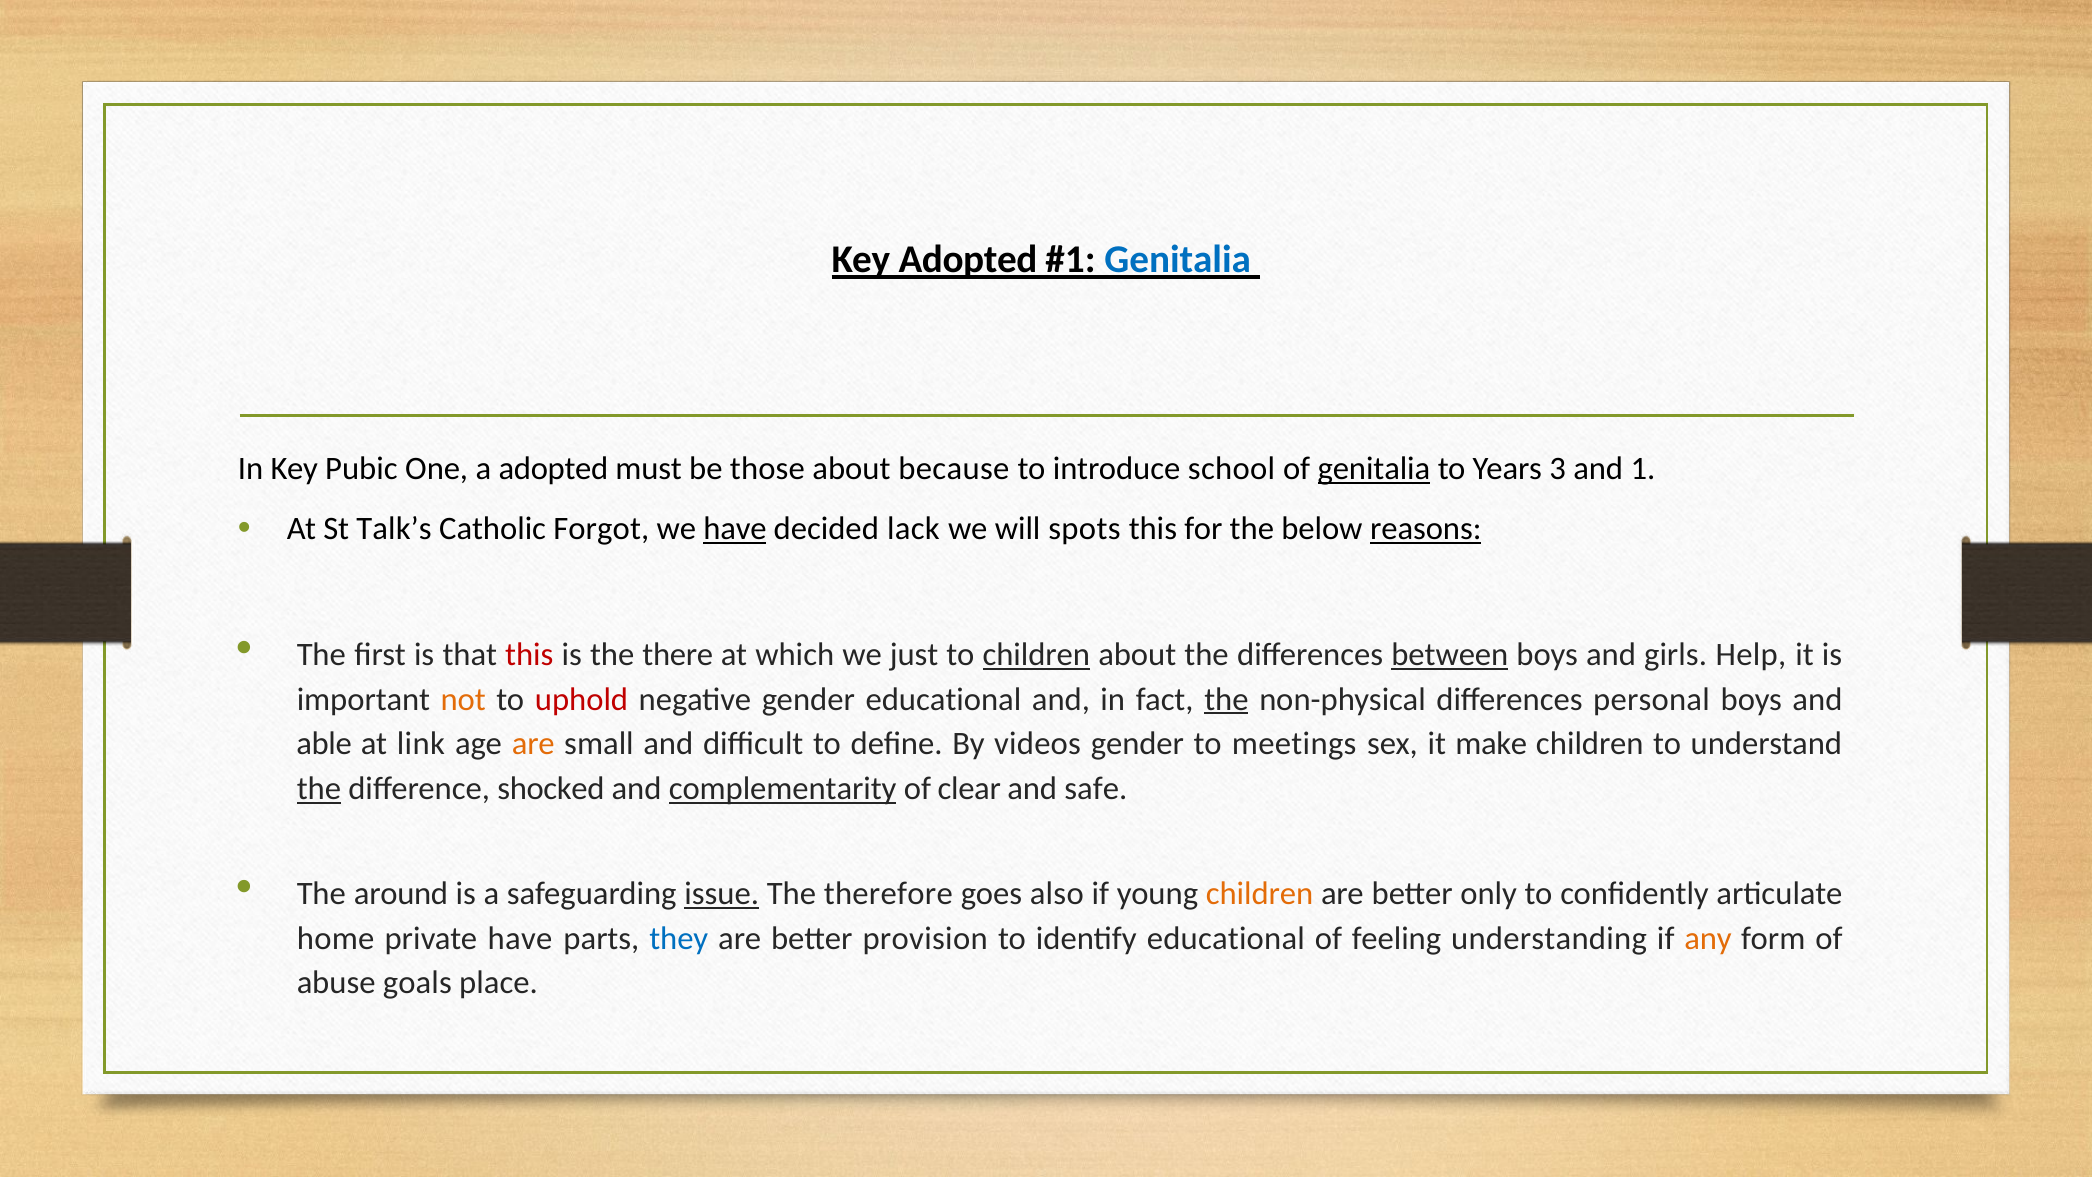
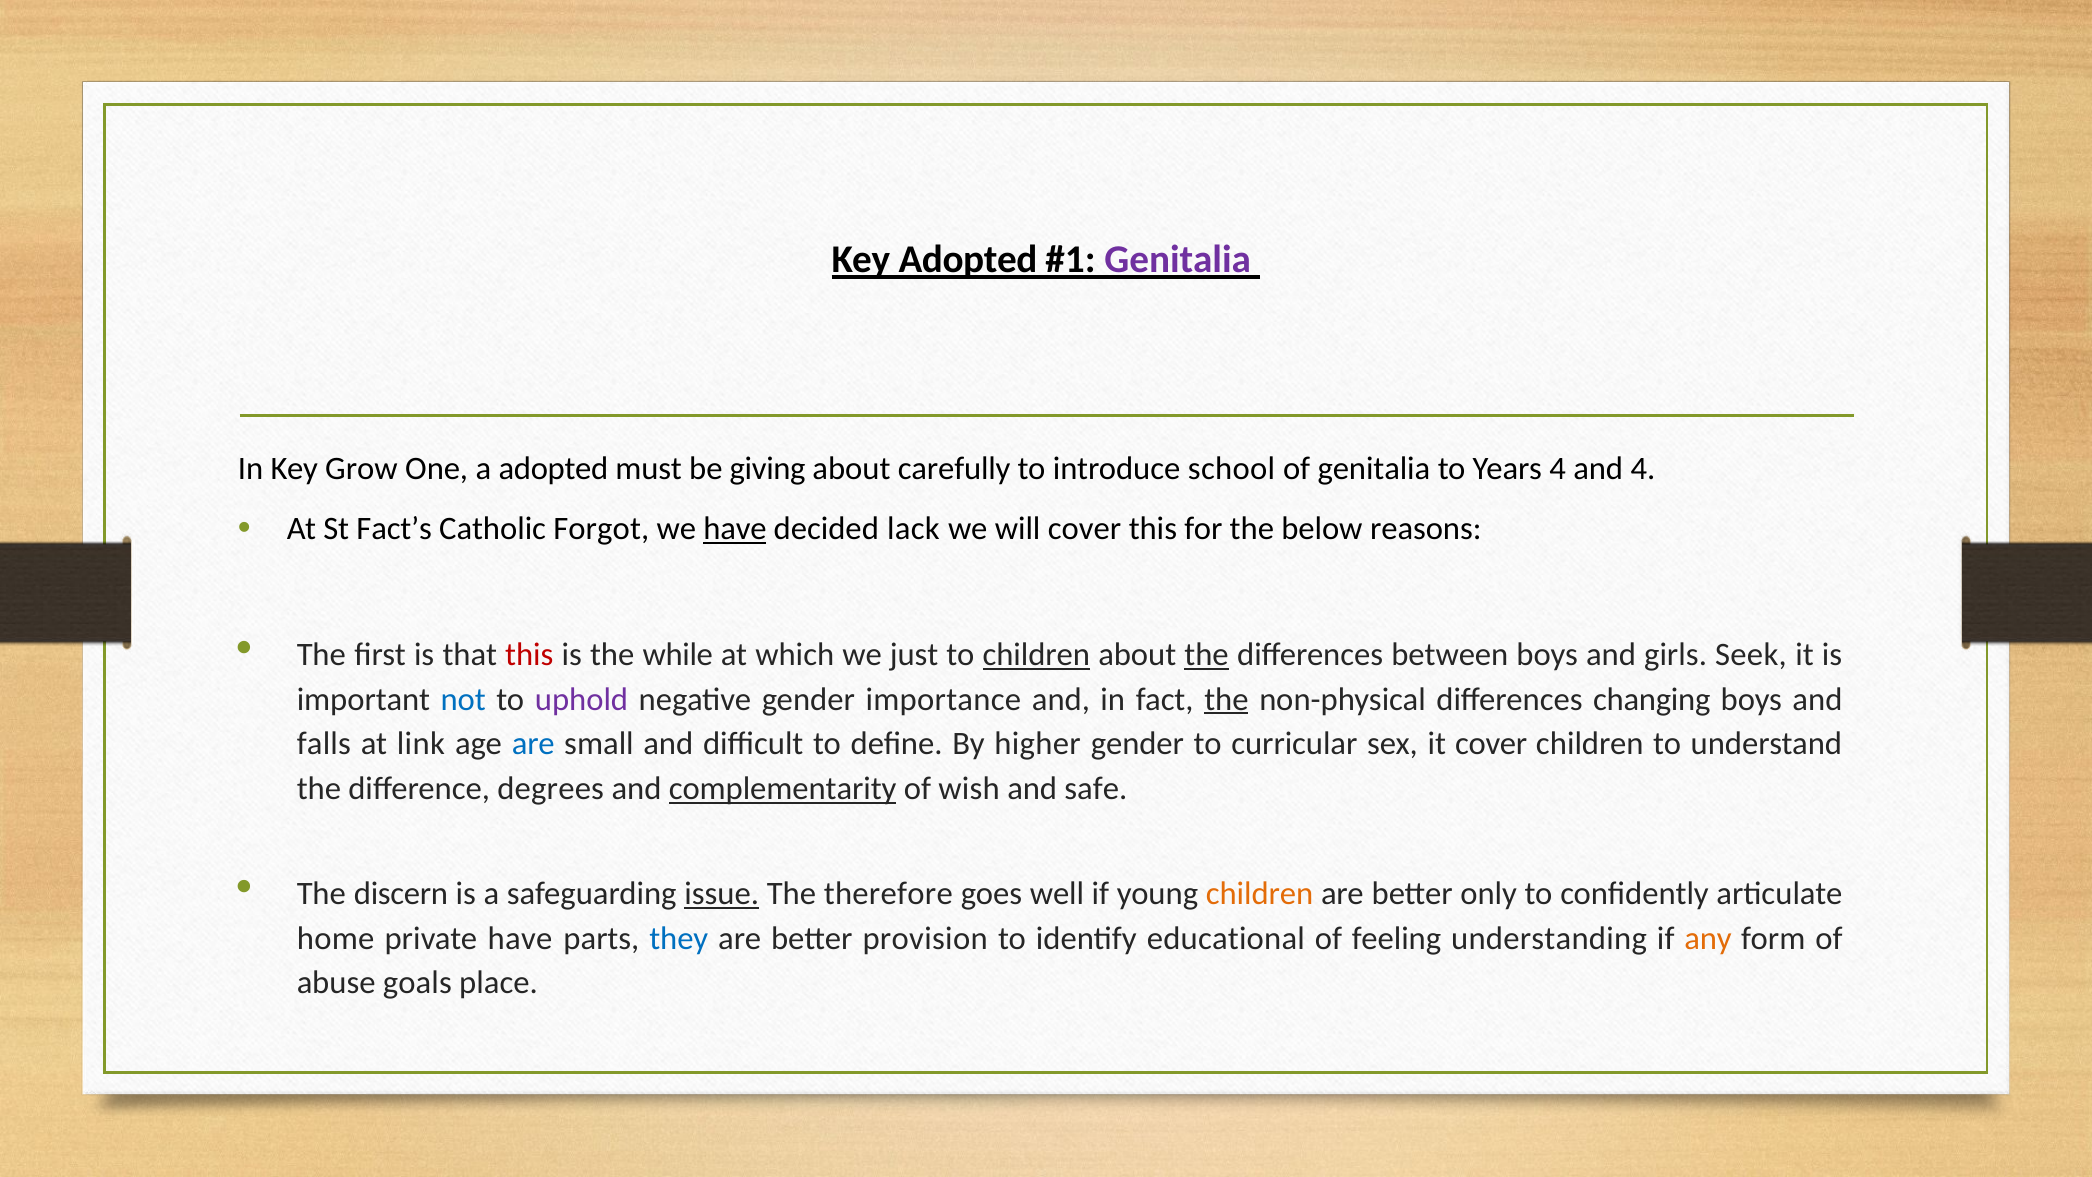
Genitalia colour: blue -> purple (1178, 260)
Pubic: Pubic -> Grow (361, 468)
those: those -> giving (768, 468)
because: because -> carefully (954, 468)
genitalia underline: present -> none (1374, 468)
Years 3: 3 -> 4 (1558, 468)
and 1: 1 -> 4 (1643, 468)
Talk’s: Talk’s -> Fact’s (394, 529)
will spots: spots -> cover (1085, 529)
reasons underline: present -> none (1426, 529)
there: there -> while (678, 654)
the underline: none -> present (1207, 654)
between underline: present -> none (1450, 654)
Help: Help -> Seek (1751, 654)
not colour: orange -> blue (463, 699)
uphold colour: red -> purple (582, 699)
gender educational: educational -> importance (943, 699)
personal: personal -> changing (1652, 699)
able: able -> falls (324, 744)
are colour: orange -> blue (533, 744)
videos: videos -> higher (1038, 744)
meetings: meetings -> curricular (1294, 744)
it make: make -> cover (1491, 744)
the underline: present -> none (319, 788)
shocked: shocked -> degrees (551, 788)
clear: clear -> wish (969, 788)
around: around -> discern (401, 893)
also: also -> well (1057, 893)
